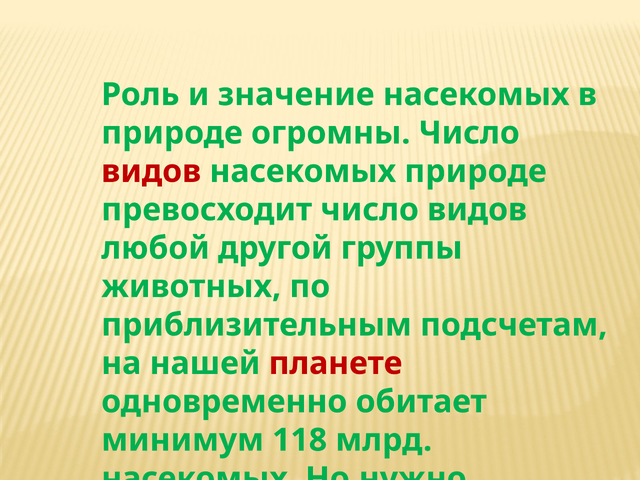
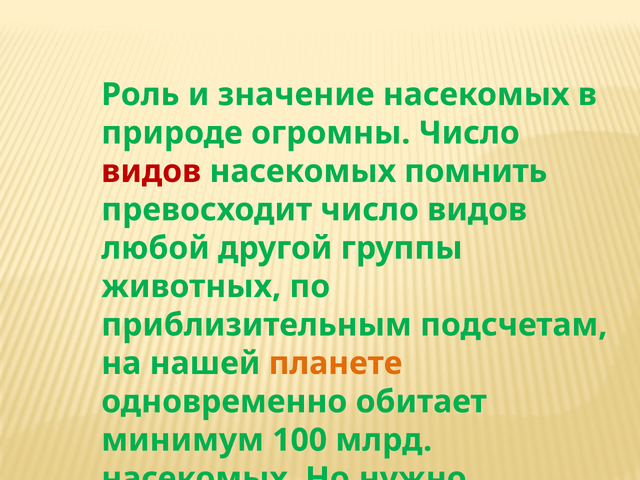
насекомых природе: природе -> помнить (476, 171)
планете colour: red -> orange (336, 363)
118: 118 -> 100 (300, 440)
